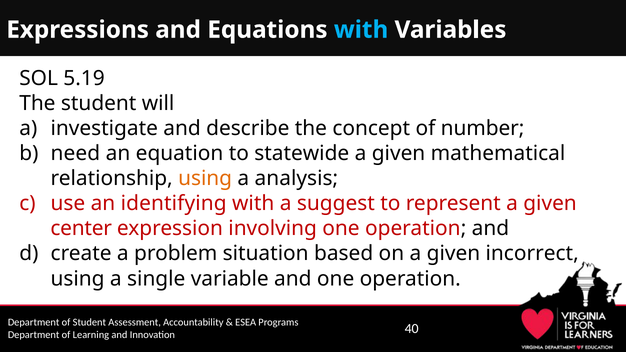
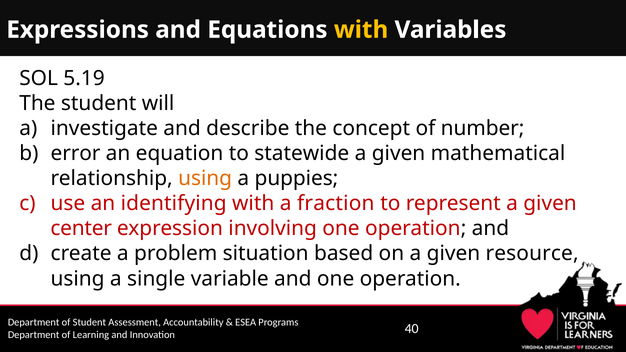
with colour: light blue -> yellow (361, 30)
need: need -> error (76, 154)
analysis: analysis -> puppies (296, 179)
suggest: suggest -> fraction (336, 204)
incorrect: incorrect -> resource (532, 254)
